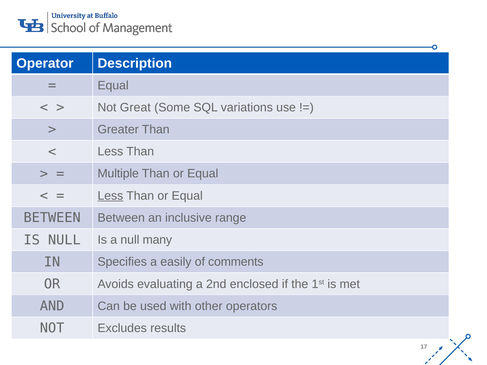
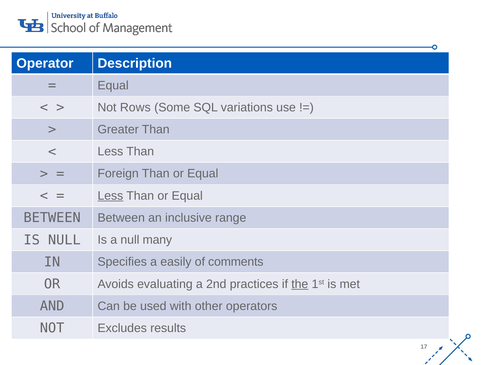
Great: Great -> Rows (135, 107)
Multiple: Multiple -> Foreign (118, 174)
enclosed: enclosed -> practices (254, 284)
the underline: none -> present (300, 284)
